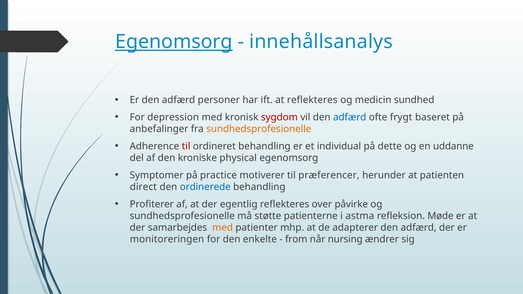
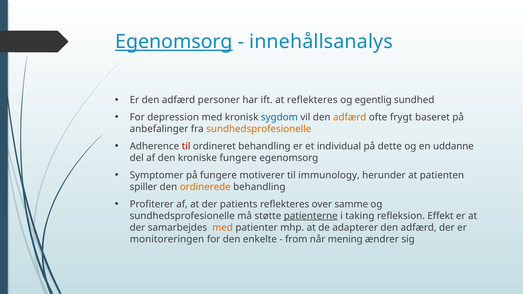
medicin: medicin -> egentlig (373, 100)
sygdom colour: red -> blue (279, 117)
adfærd colour: blue -> orange (350, 117)
kroniske physical: physical -> fungere (238, 158)
på practice: practice -> fungere (218, 175)
præferencer: præferencer -> immunology (329, 175)
direct: direct -> spiller (143, 187)
ordinerede colour: blue -> orange (205, 187)
egentlig: egentlig -> patients (239, 204)
påvirke: påvirke -> samme (351, 204)
patienterne underline: none -> present (311, 216)
astma: astma -> taking (360, 216)
Møde: Møde -> Effekt (440, 216)
nursing: nursing -> mening (345, 240)
